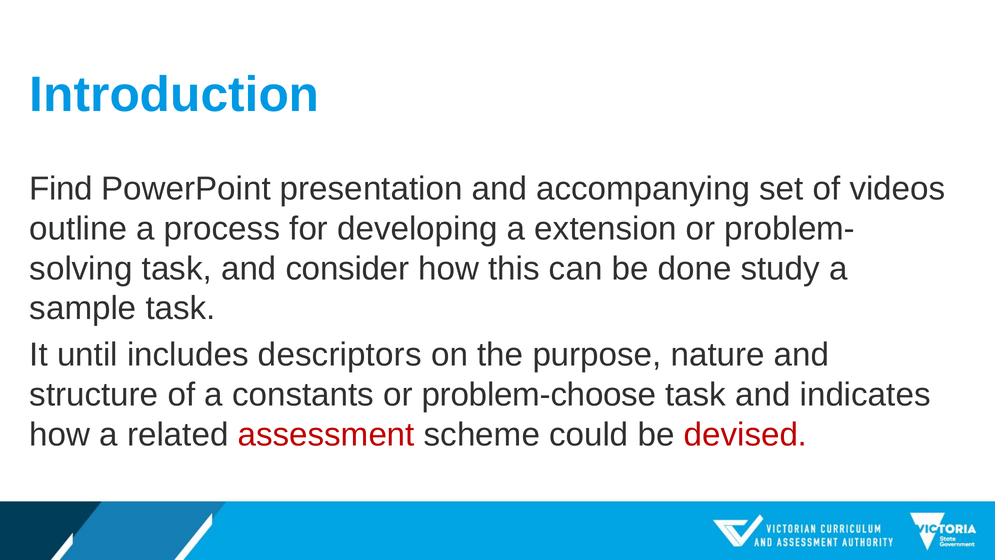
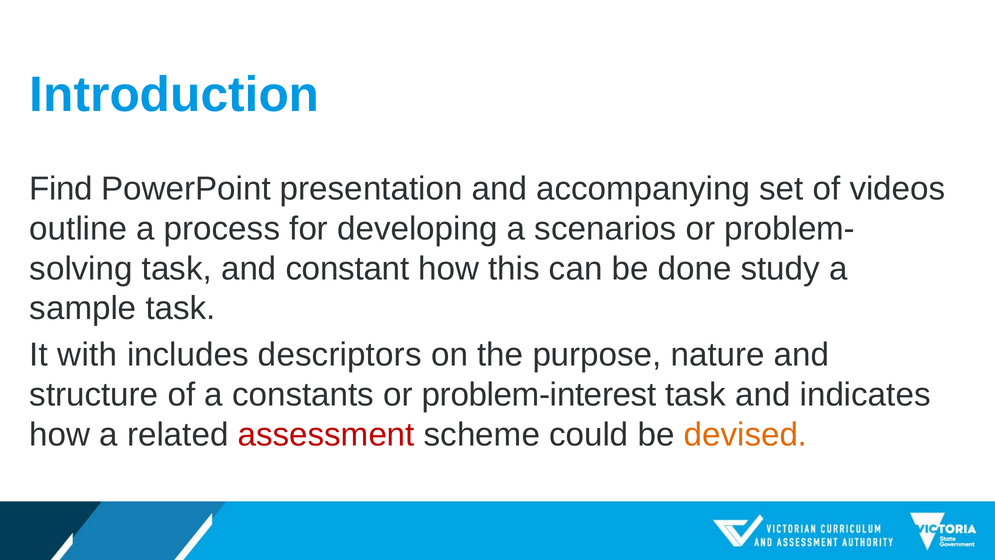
extension: extension -> scenarios (605, 229)
consider: consider -> constant (347, 269)
until: until -> with (87, 355)
problem-choose: problem-choose -> problem-interest (539, 395)
devised colour: red -> orange (745, 434)
